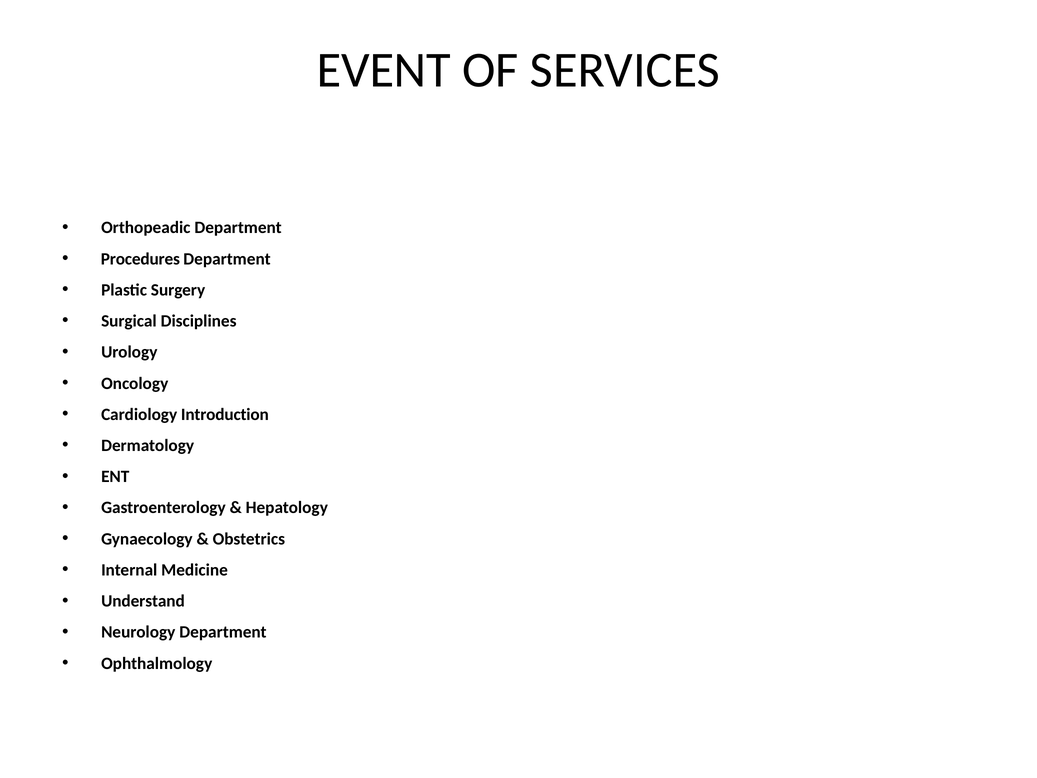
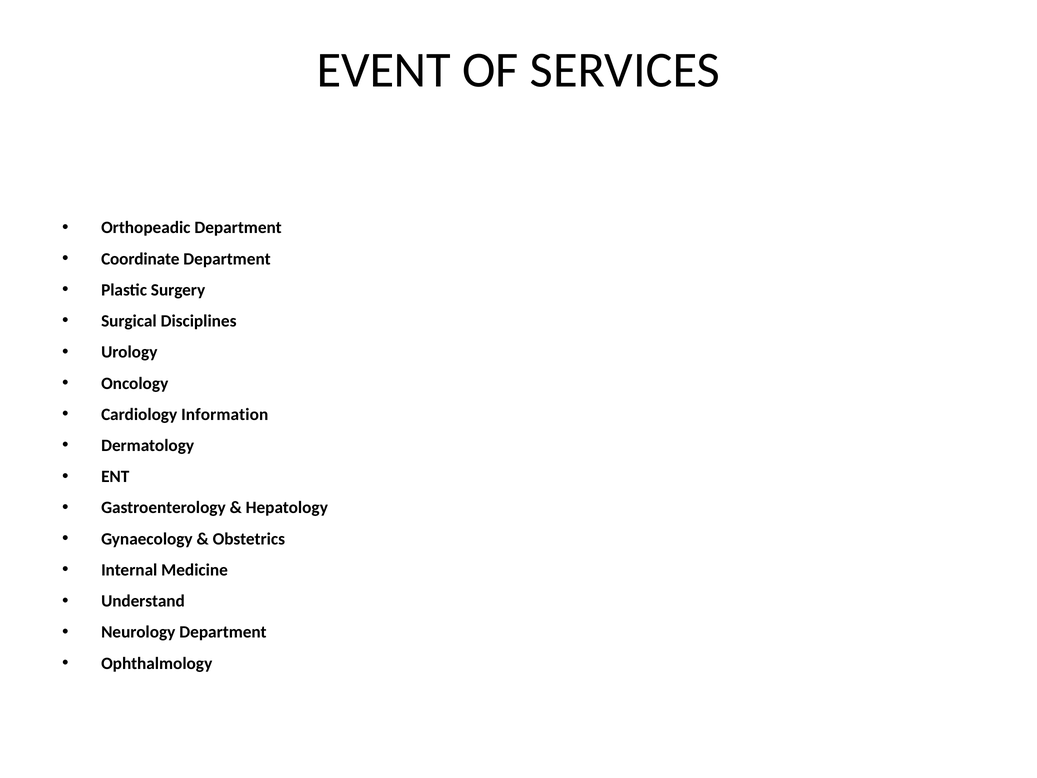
Procedures: Procedures -> Coordinate (140, 259)
Introduction: Introduction -> Information (225, 414)
